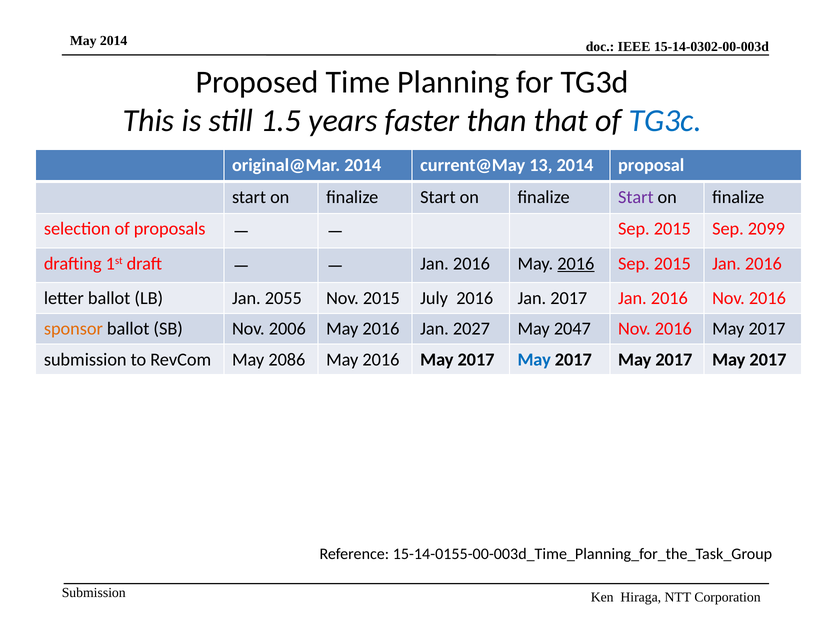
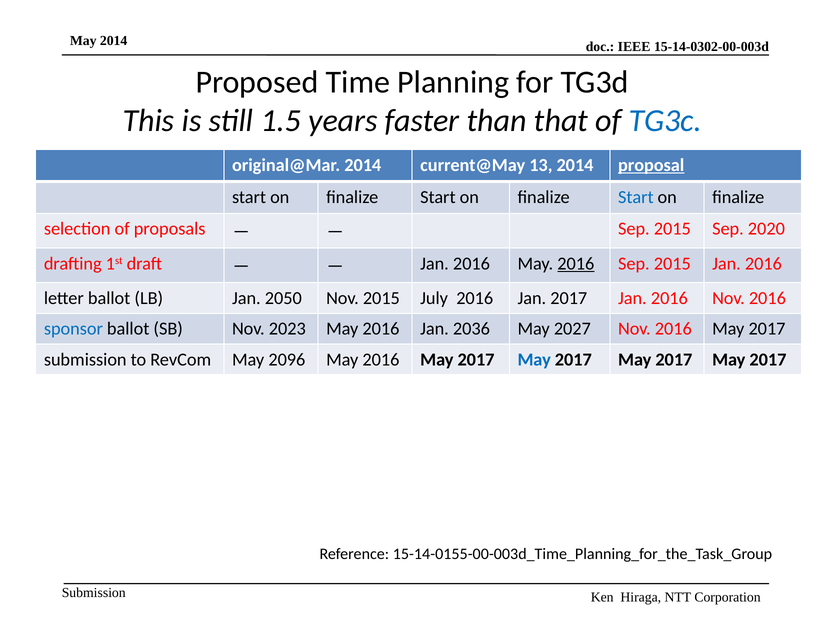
proposal underline: none -> present (651, 165)
Start colour: purple -> blue (636, 197)
2099: 2099 -> 2020 (766, 229)
2055: 2055 -> 2050 (283, 298)
sponsor colour: orange -> blue (73, 329)
2006: 2006 -> 2023 (287, 329)
2027: 2027 -> 2036 (471, 329)
2047: 2047 -> 2027 (572, 329)
2086: 2086 -> 2096 (287, 360)
